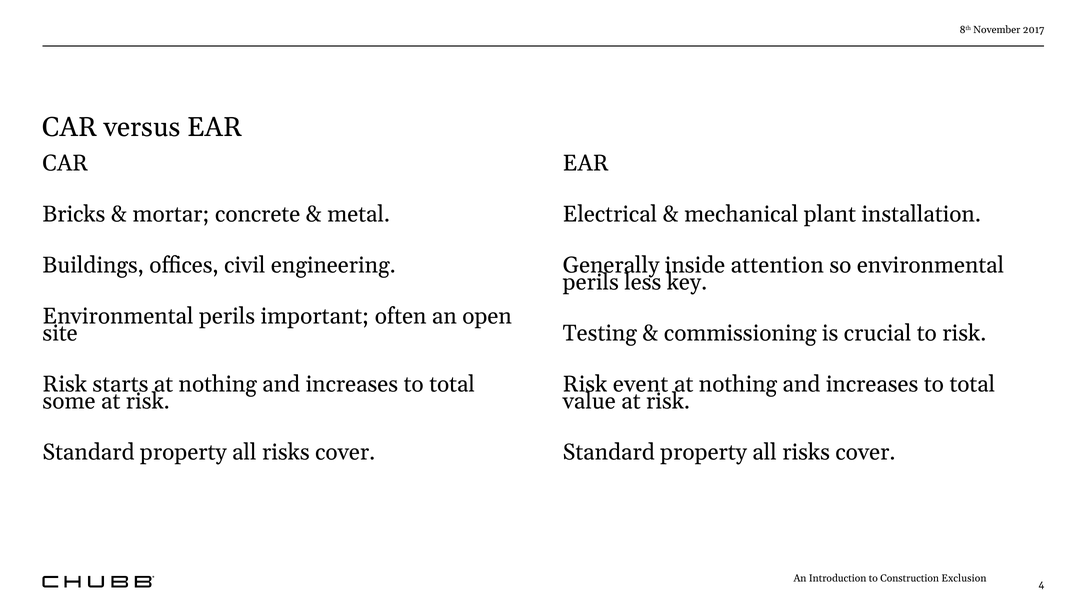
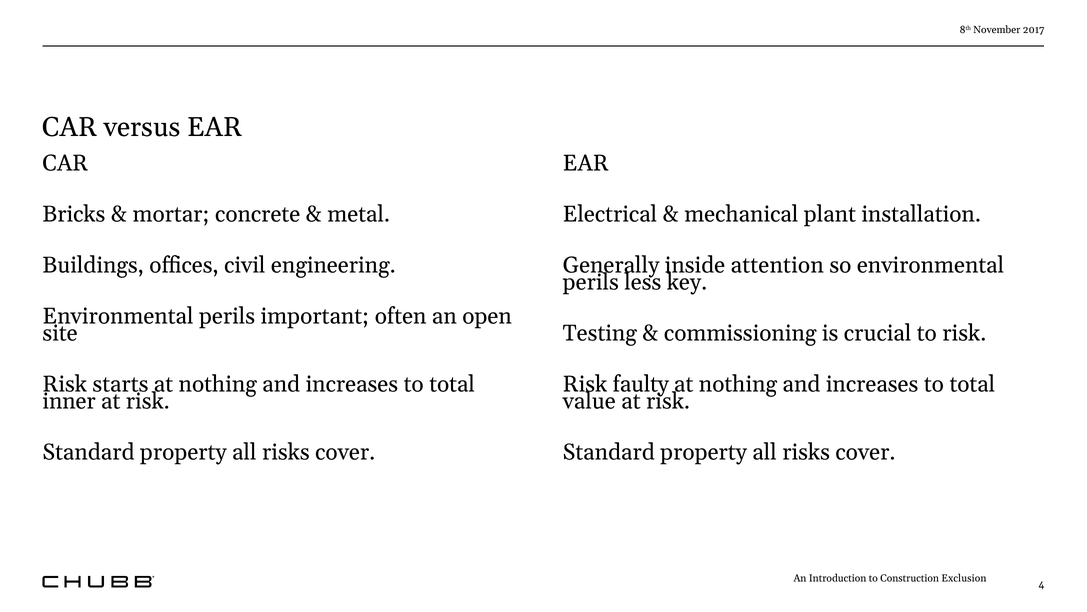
event: event -> faulty (641, 384)
some: some -> inner (69, 401)
